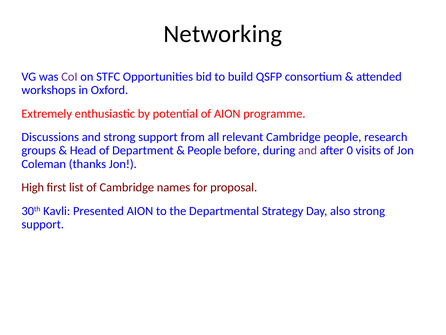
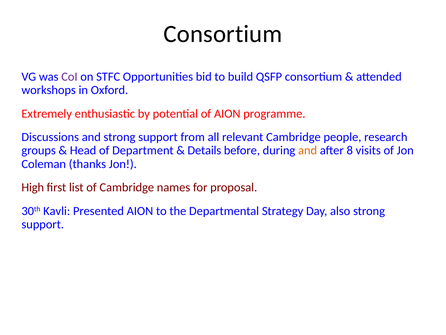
Networking: Networking -> Consortium (223, 34)
People: People -> Details (204, 150)
and colour: purple -> orange (308, 150)
0: 0 -> 8 (350, 150)
